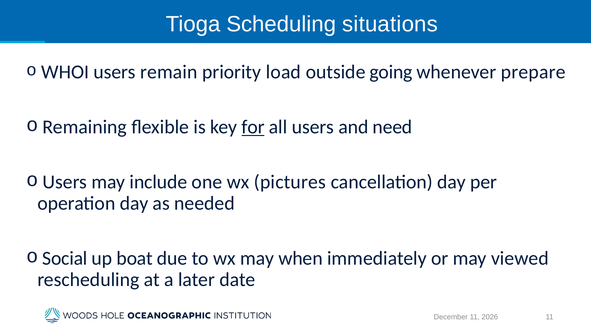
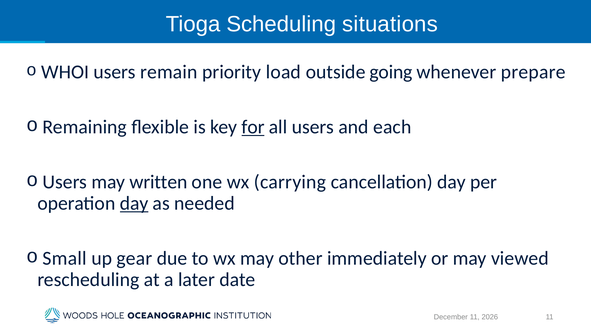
need: need -> each (392, 127)
include: include -> written (158, 182)
pictures: pictures -> carrying (290, 182)
day underline: none -> present (134, 203)
Social: Social -> Small (65, 258)
boat: boat -> gear (134, 258)
when: when -> other (300, 258)
